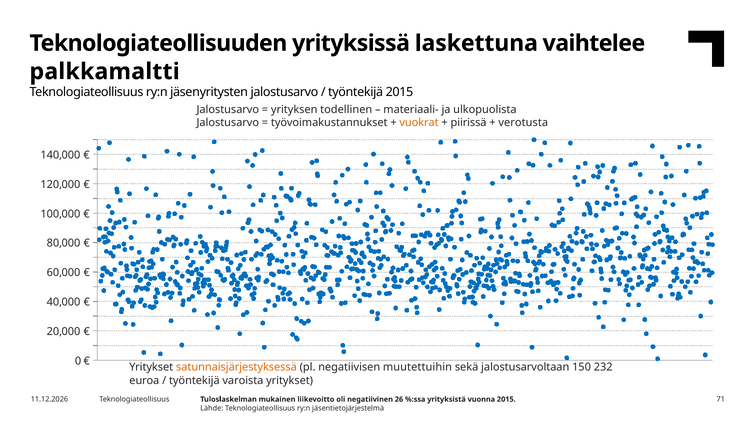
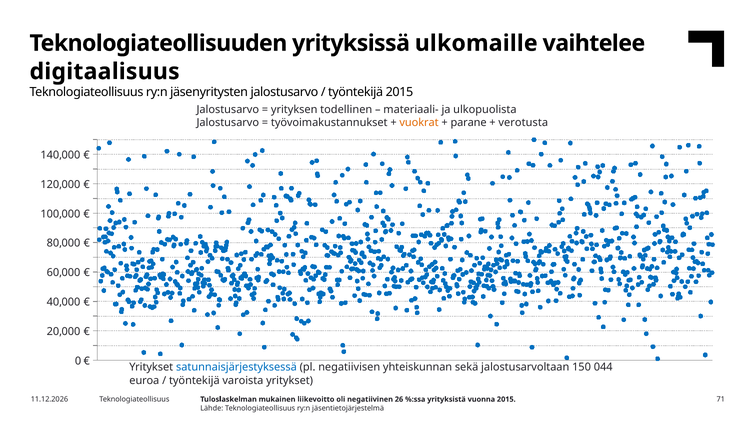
laskettuna: laskettuna -> ulkomaille (476, 43)
palkkamaltti: palkkamaltti -> digitaalisuus (105, 72)
piirissä: piirissä -> parane (469, 123)
satunnaisjärjestyksessä colour: orange -> blue (236, 367)
muutettuihin: muutettuihin -> yhteiskunnan (418, 367)
232: 232 -> 044 (603, 367)
